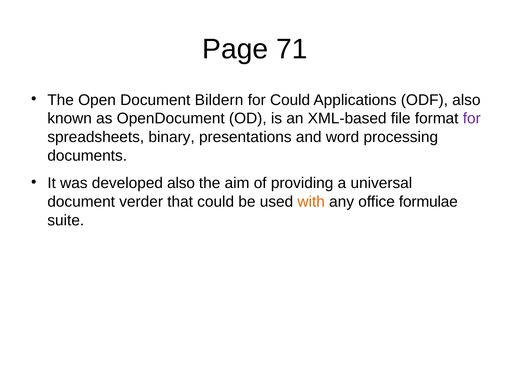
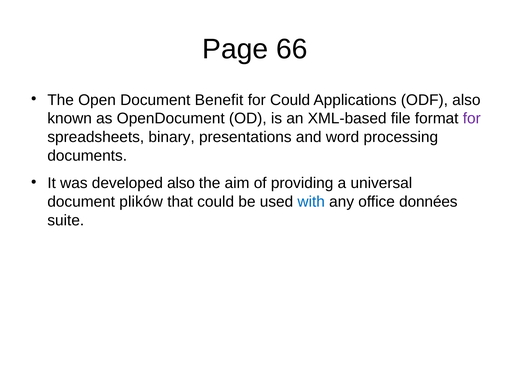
71: 71 -> 66 (292, 49)
Bildern: Bildern -> Benefit (219, 100)
verder: verder -> plików (141, 201)
with colour: orange -> blue (311, 201)
formulae: formulae -> données (428, 201)
